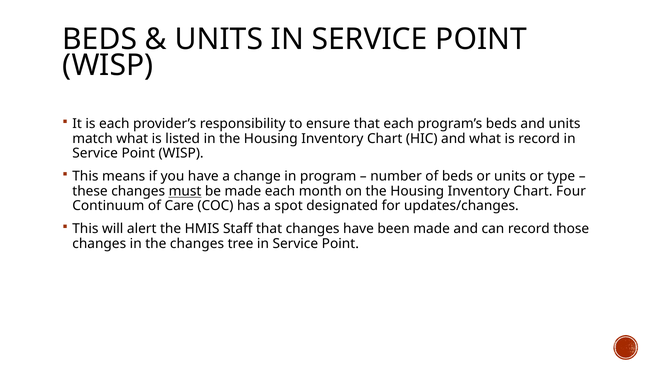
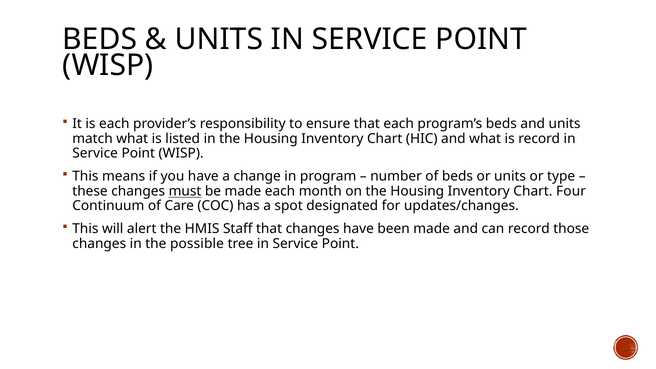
the changes: changes -> possible (197, 244)
